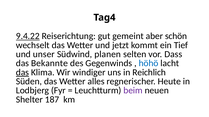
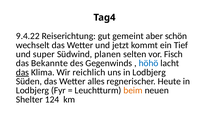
9.4.22 underline: present -> none (28, 36)
unser: unser -> super (44, 54)
Dass: Dass -> Fisch (173, 54)
windiger: windiger -> reichlich (89, 73)
uns in Reichlich: Reichlich -> Lodbjerg (149, 73)
beim colour: purple -> orange (133, 91)
187: 187 -> 124 (52, 100)
